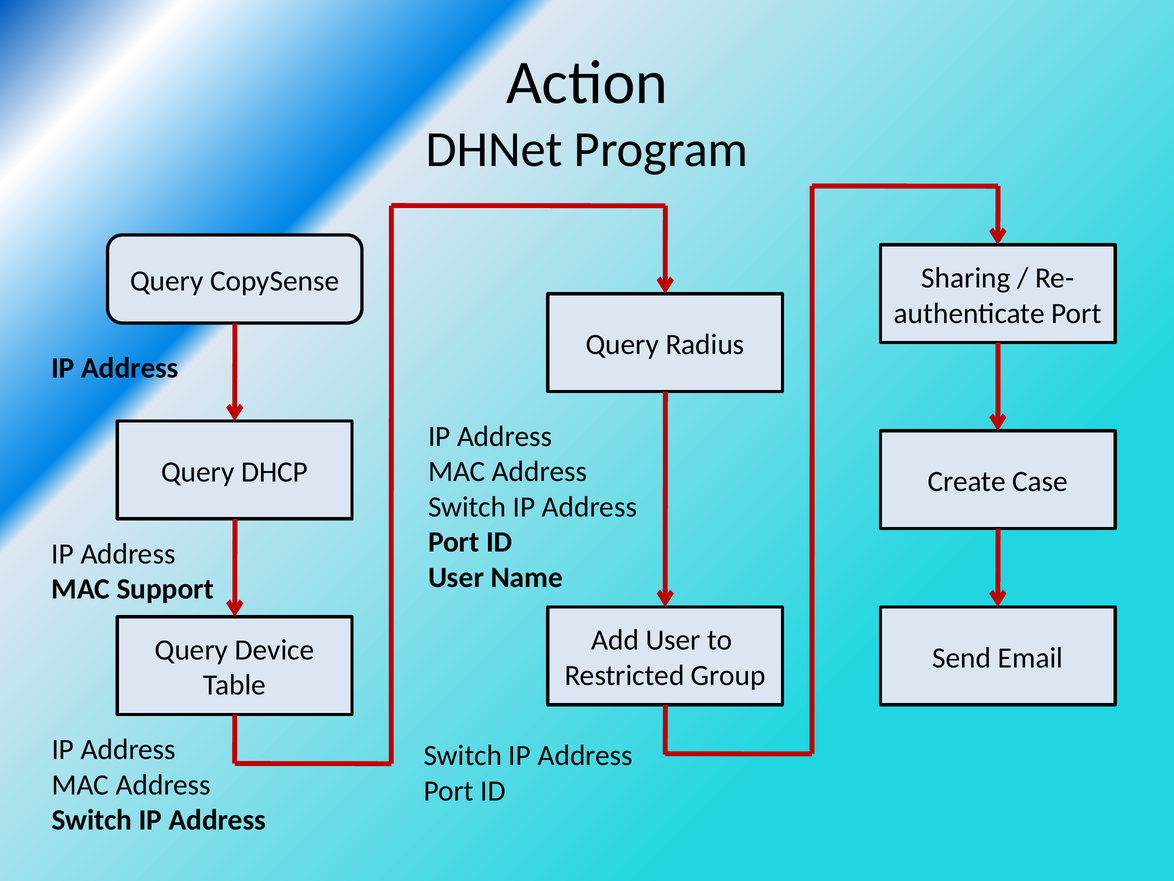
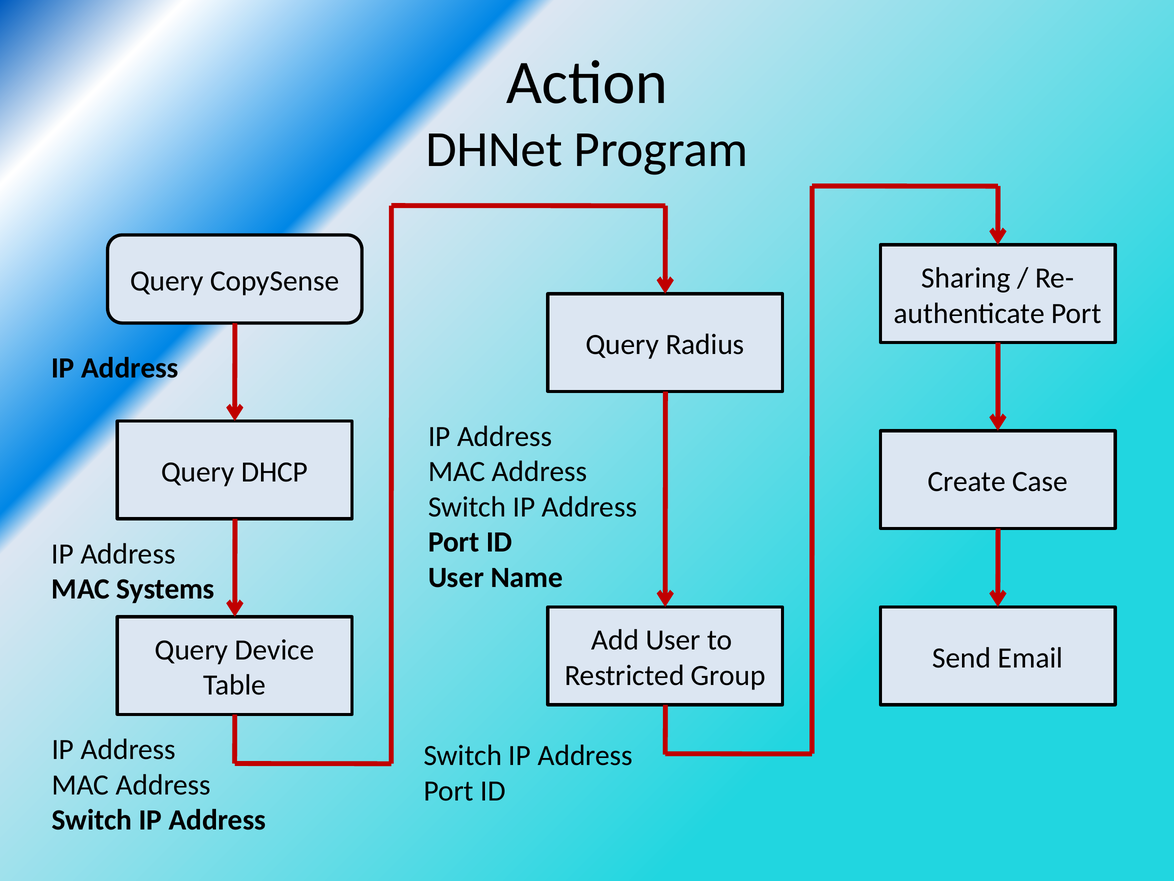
Support: Support -> Systems (165, 589)
